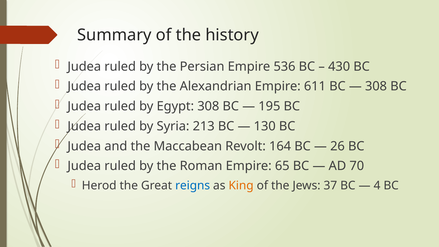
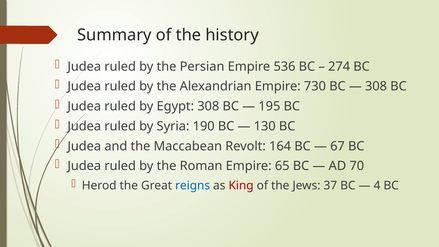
430: 430 -> 274 (339, 66)
611: 611 -> 730 (315, 86)
213: 213 -> 190 (204, 126)
26: 26 -> 67 (337, 146)
King colour: orange -> red (241, 185)
